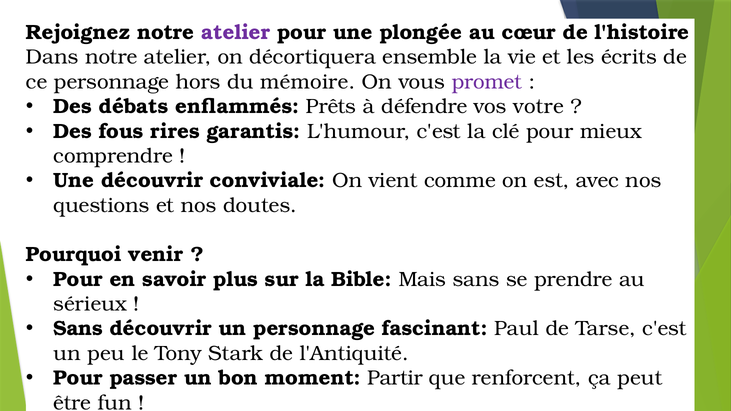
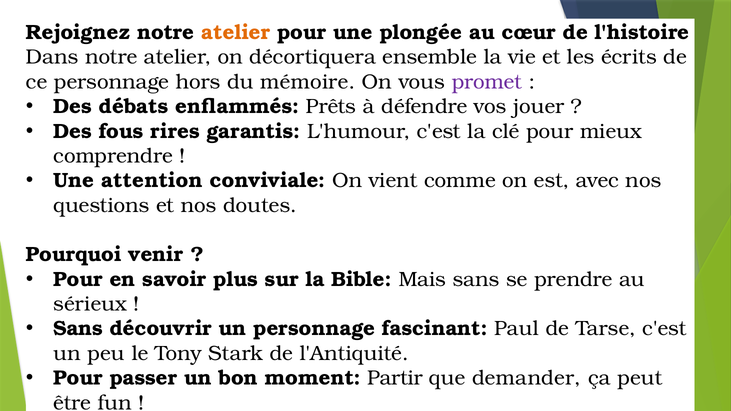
atelier colour: purple -> orange (236, 33)
votre: votre -> jouer (539, 107)
Une découvrir: découvrir -> attention (152, 181)
renforcent: renforcent -> demander (527, 378)
